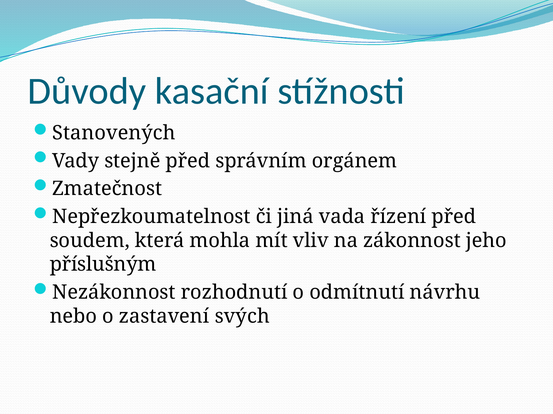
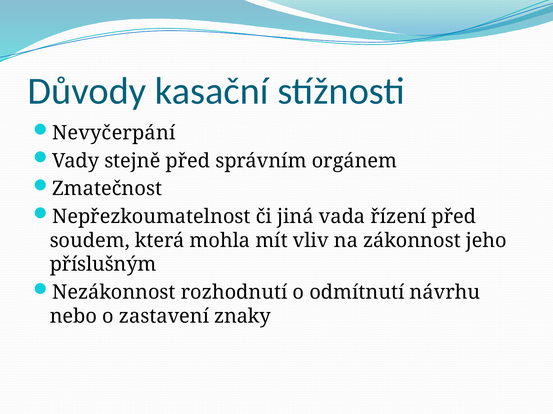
Stanovených: Stanovených -> Nevyčerpání (114, 133)
svých: svých -> znaky (242, 317)
